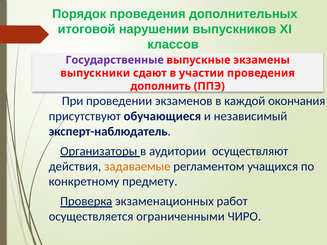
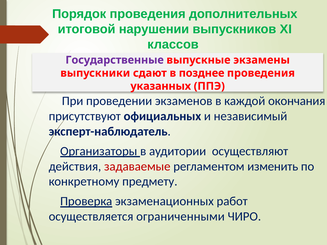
участии: участии -> позднее (202, 73)
дополнить: дополнить -> указанных (161, 86)
обучающиеся: обучающиеся -> официальных (162, 116)
задаваемые colour: orange -> red (137, 166)
учащихся: учащихся -> изменить (273, 166)
